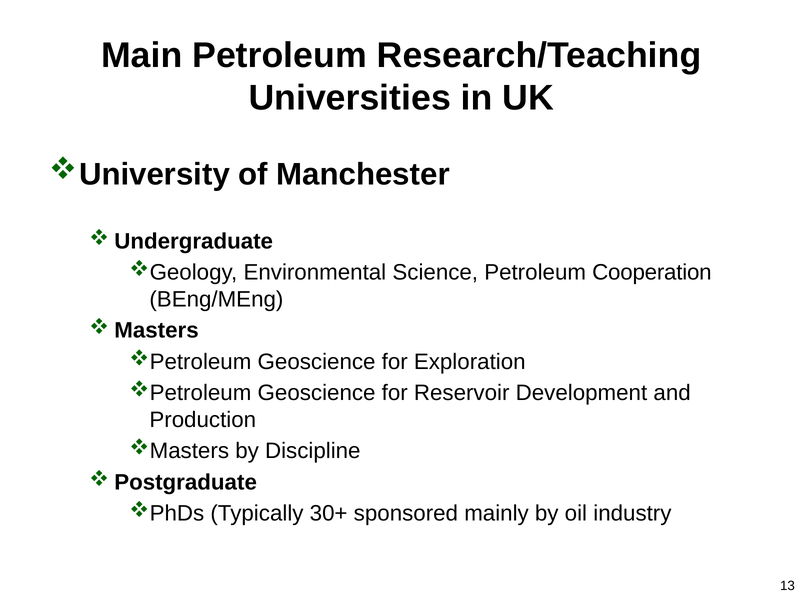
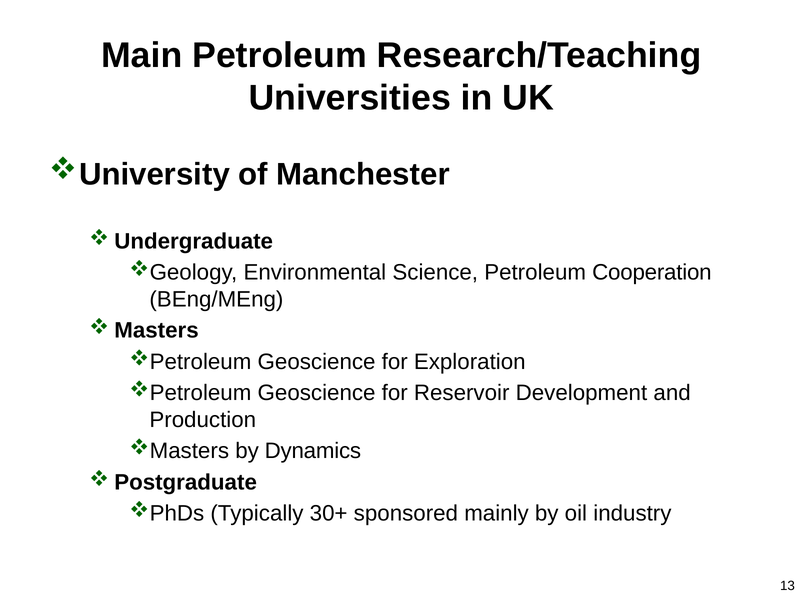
Discipline: Discipline -> Dynamics (313, 451)
